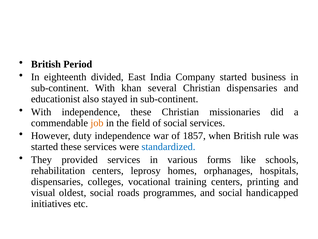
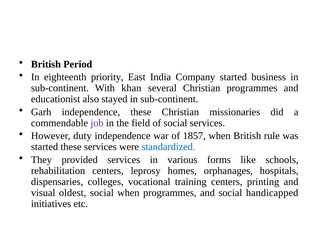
divided: divided -> priority (107, 77)
Christian dispensaries: dispensaries -> programmes (252, 88)
With: With -> Garh (41, 112)
job colour: orange -> purple (97, 123)
social roads: roads -> when (128, 192)
